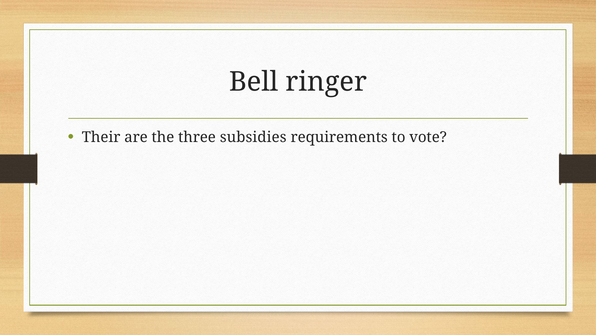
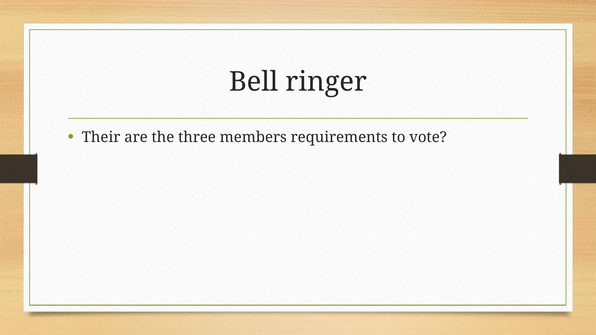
subsidies: subsidies -> members (253, 137)
